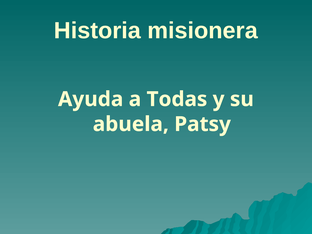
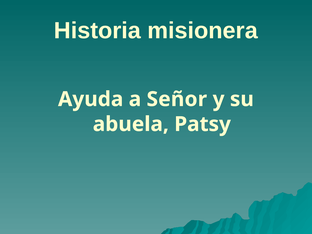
Todas: Todas -> Señor (177, 99)
